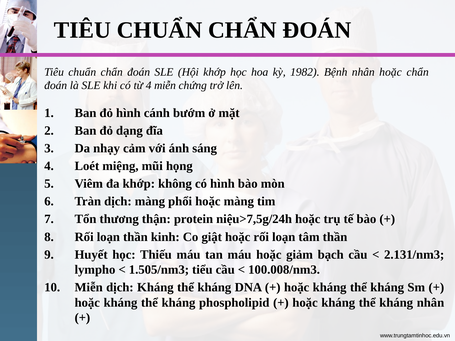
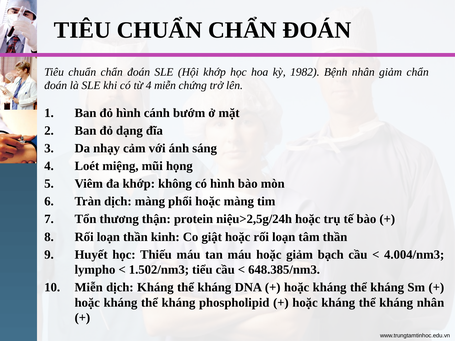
nhân hoặc: hoặc -> giảm (391, 72)
niệu>7,5g/24h: niệu>7,5g/24h -> niệu>2,5g/24h (254, 219)
2.131/nm3: 2.131/nm3 -> 4.004/nm3 (414, 255)
1.505/nm3: 1.505/nm3 -> 1.502/nm3 (159, 270)
100.008/nm3: 100.008/nm3 -> 648.385/nm3 (284, 270)
